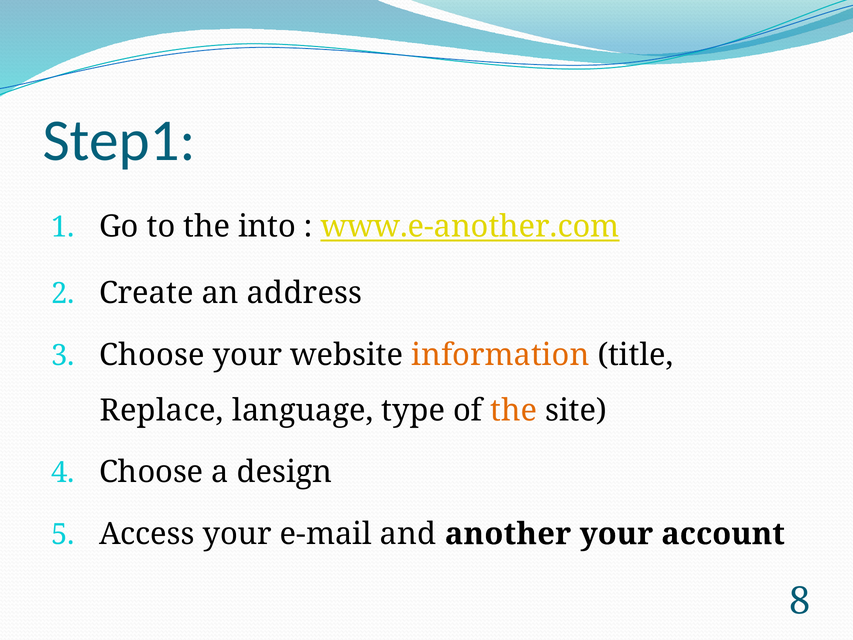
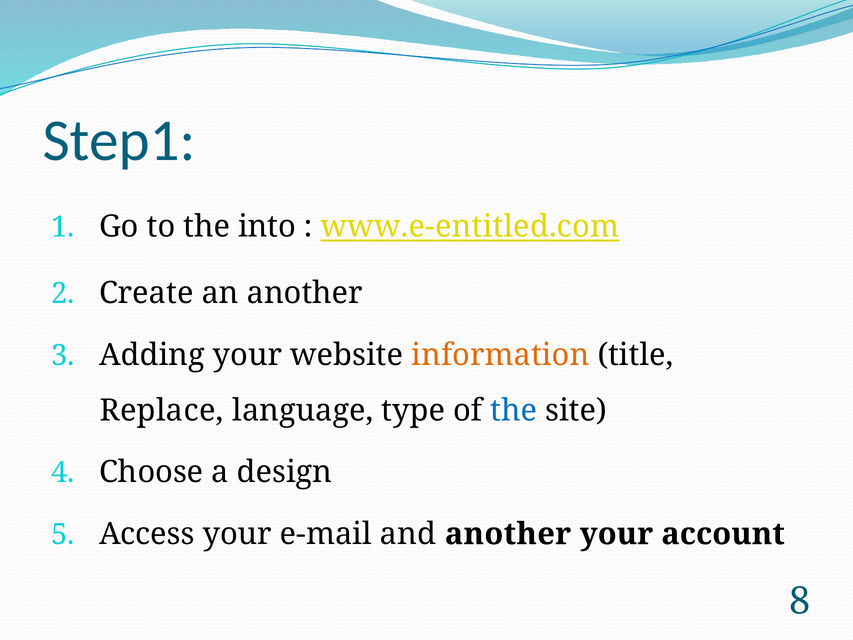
www.e-another.com: www.e-another.com -> www.e-entitled.com (470, 226)
an address: address -> another (305, 293)
Choose: Choose -> Adding (152, 355)
the colour: orange -> blue (514, 410)
